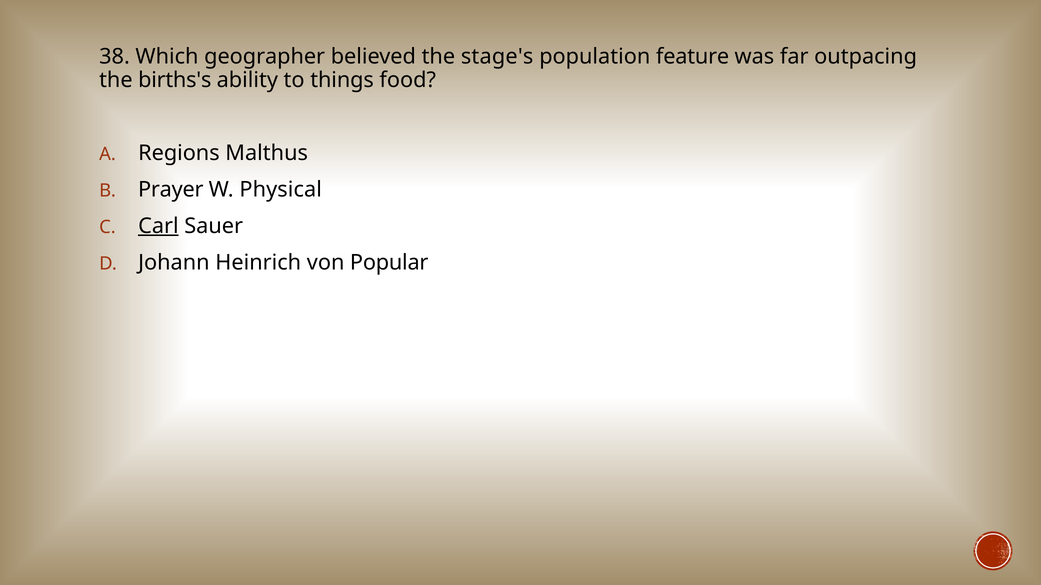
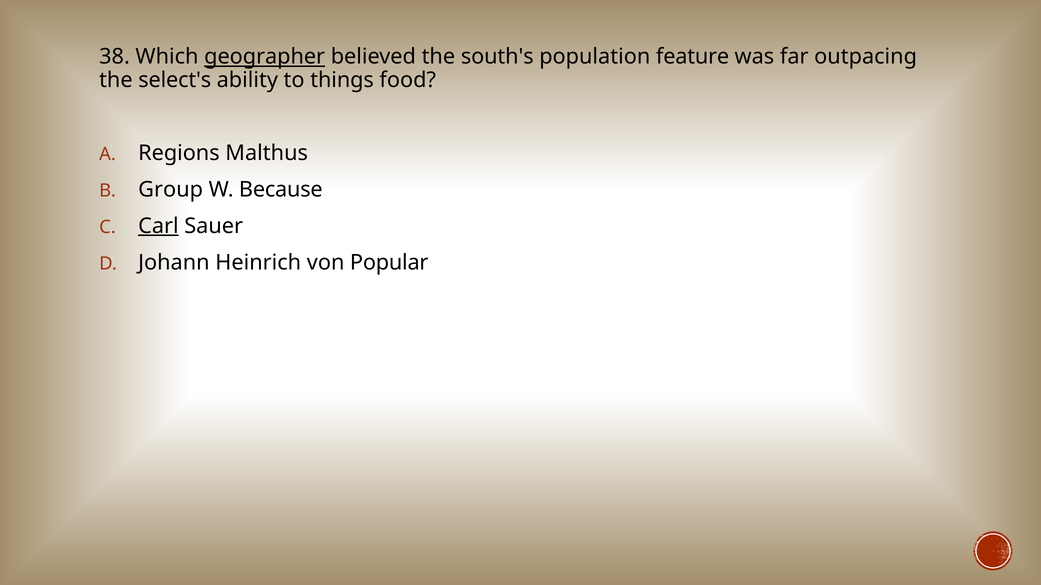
geographer underline: none -> present (265, 57)
stage's: stage's -> south's (497, 57)
births's: births's -> select's (175, 80)
Prayer: Prayer -> Group (171, 190)
Physical: Physical -> Because (281, 190)
